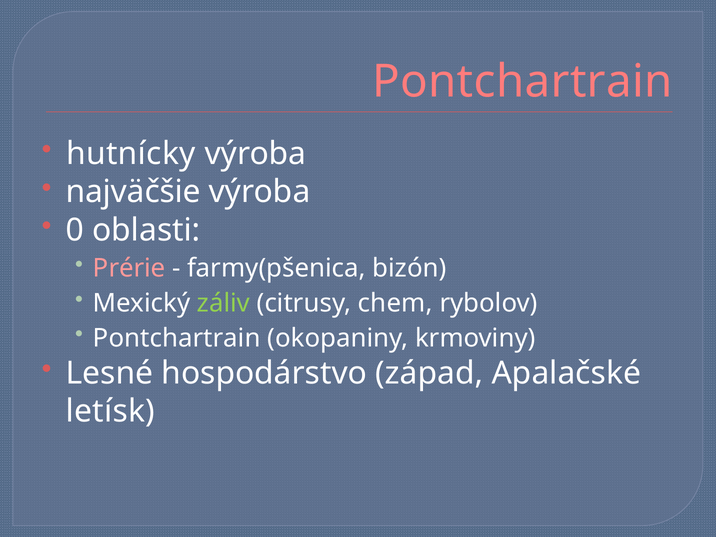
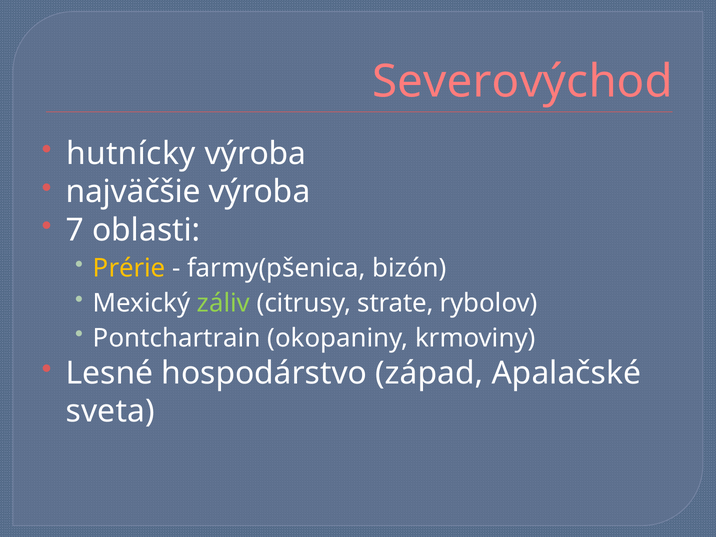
Pontchartrain: Pontchartrain -> Severovýchod (523, 82)
0: 0 -> 7 (75, 230)
Prérie colour: pink -> yellow (129, 268)
chem: chem -> strate (395, 303)
letísk: letísk -> sveta (110, 411)
